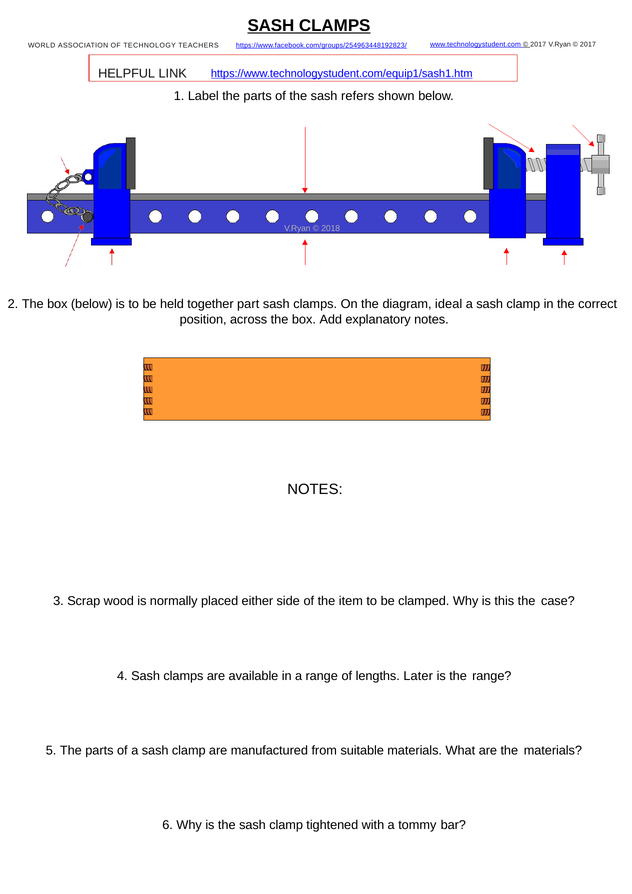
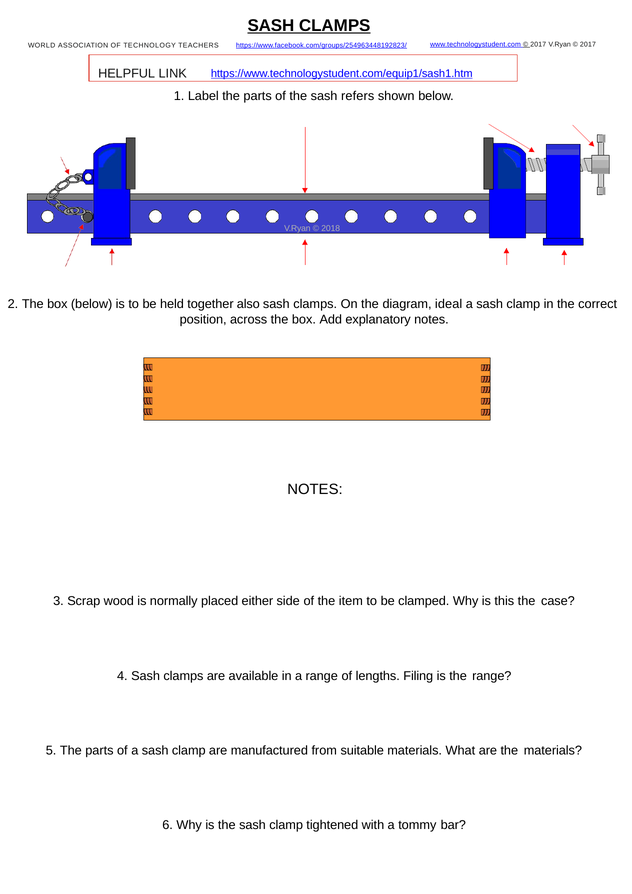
part: part -> also (248, 304)
Later: Later -> Filing (418, 676)
